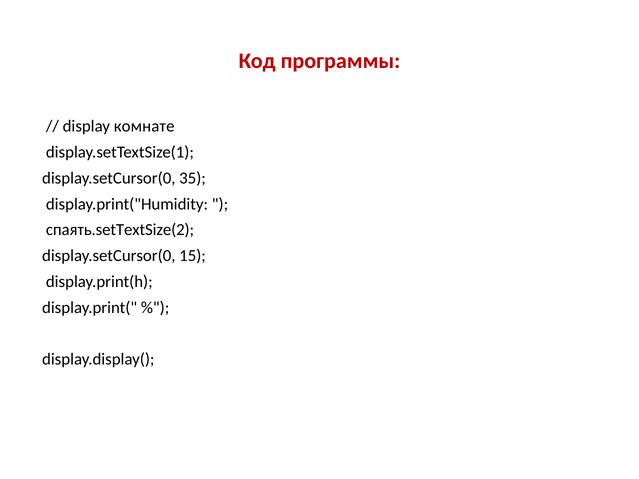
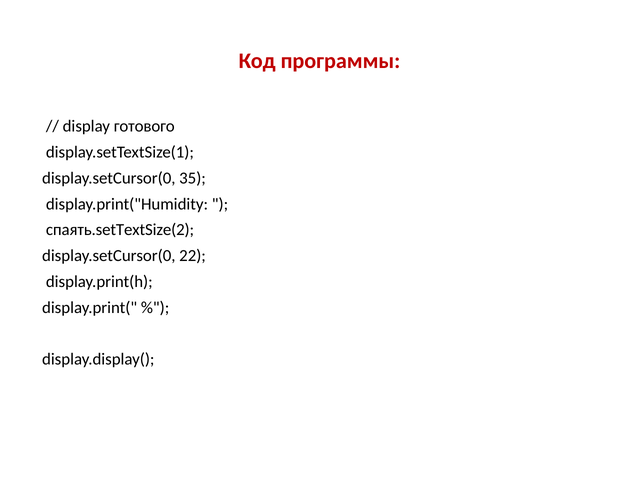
комнате: комнате -> готового (144, 126)
15: 15 -> 22 (193, 256)
